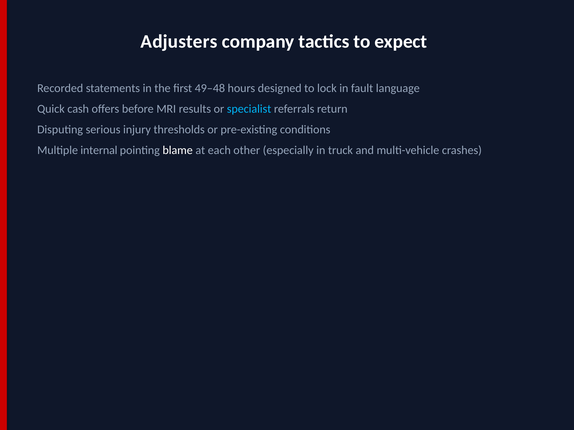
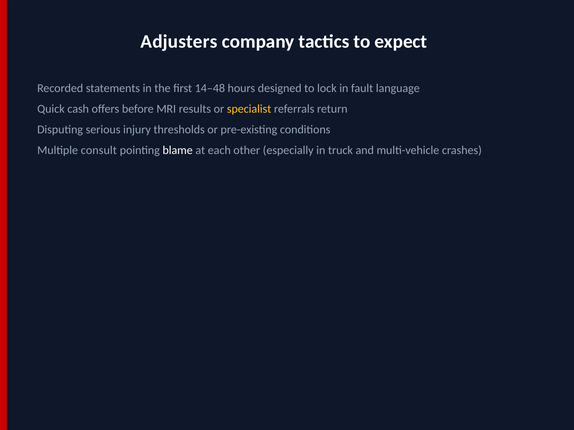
49–48: 49–48 -> 14–48 (210, 88)
specialist colour: light blue -> yellow (249, 109)
internal: internal -> consult (99, 150)
